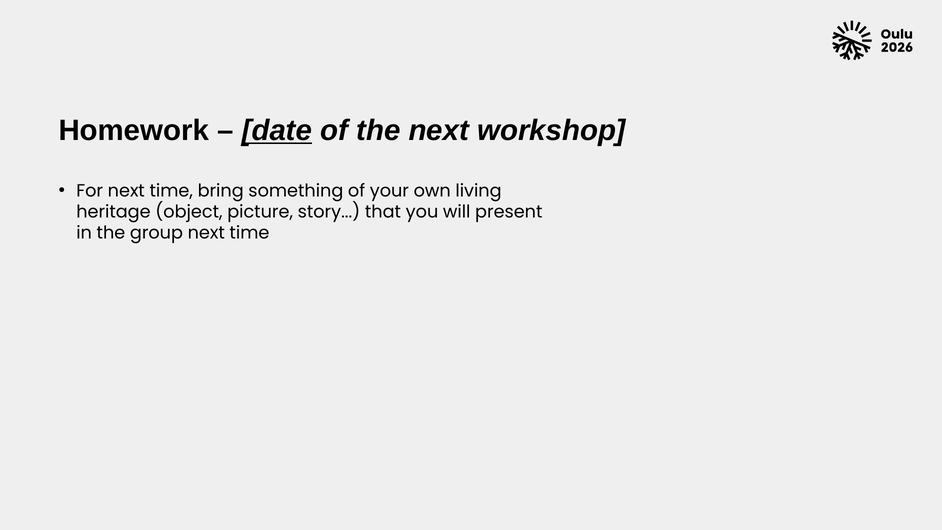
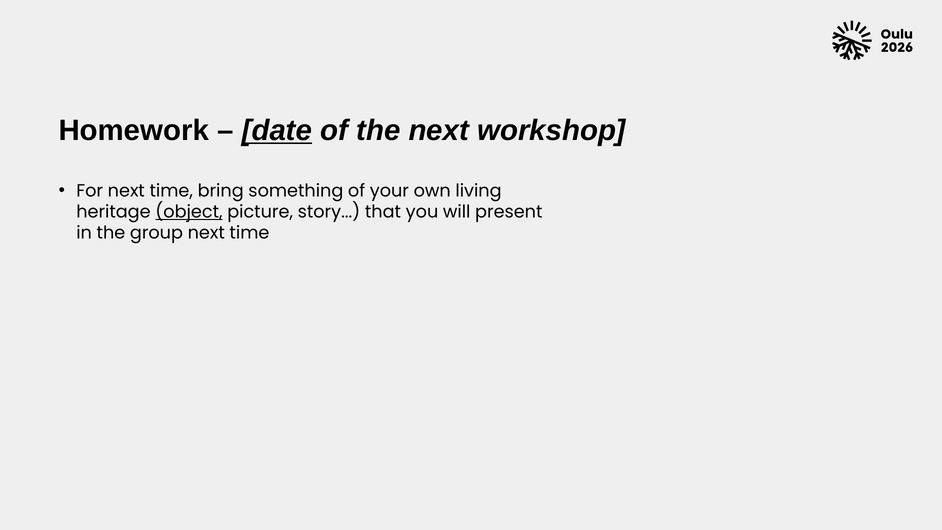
object underline: none -> present (189, 212)
